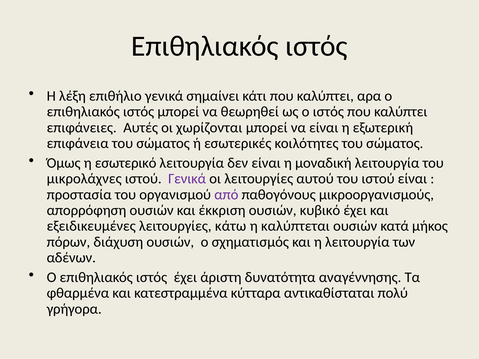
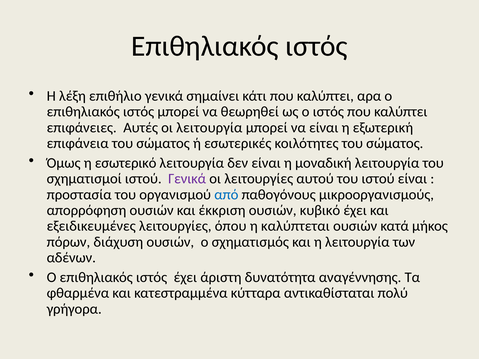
οι χωρίζονται: χωρίζονται -> λειτουργία (209, 128)
μικρολάχνες: μικρολάχνες -> σχηματισμοί (84, 179)
από colour: purple -> blue (226, 195)
κάτω: κάτω -> όπου (231, 226)
